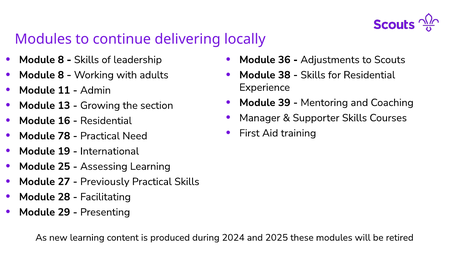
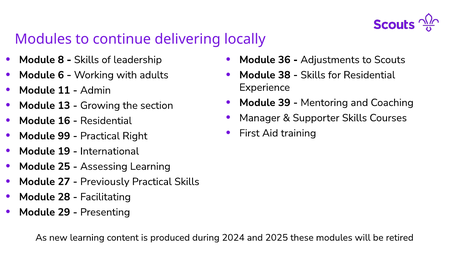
8: 8 -> 6 (61, 75)
78: 78 -> 99 (64, 136)
Need: Need -> Right (135, 136)
